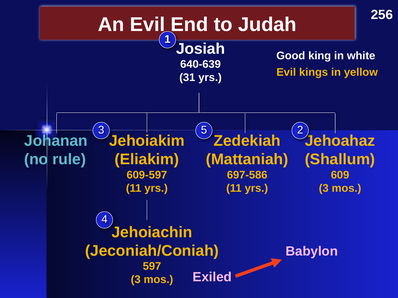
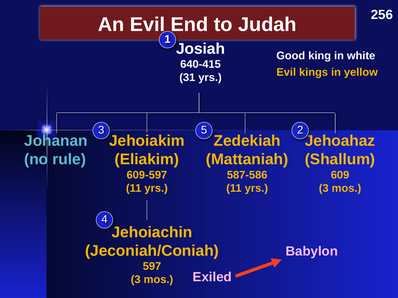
640-639: 640-639 -> 640-415 (201, 64)
697-586: 697-586 -> 587-586 (247, 175)
